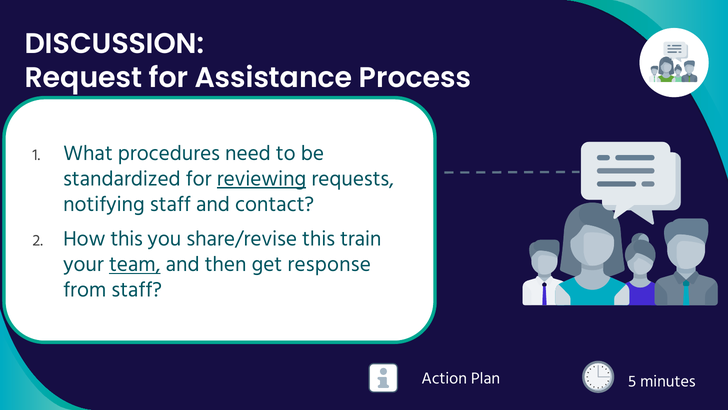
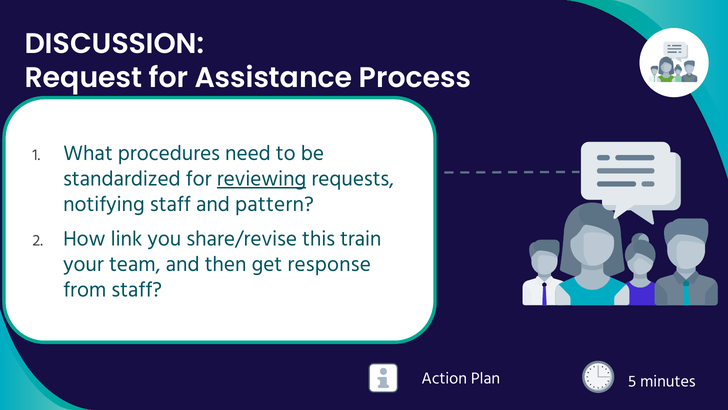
contact: contact -> pattern (274, 204)
How this: this -> link (126, 238)
team underline: present -> none (135, 264)
